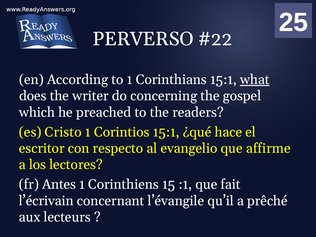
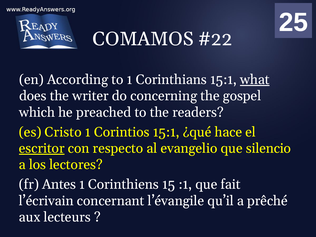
PERVERSO: PERVERSO -> COMAMOS (143, 39)
escritor underline: none -> present (42, 148)
affirme: affirme -> silencio (268, 148)
